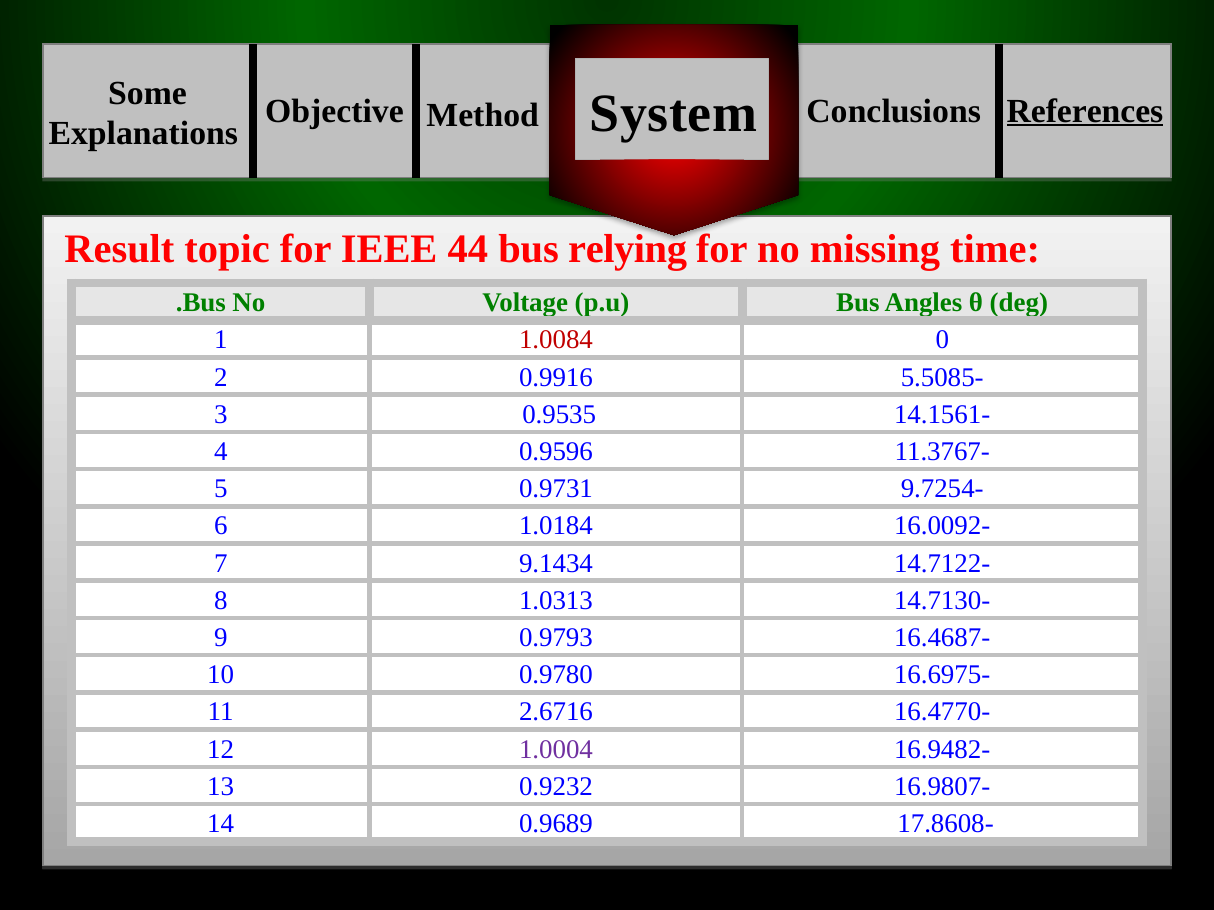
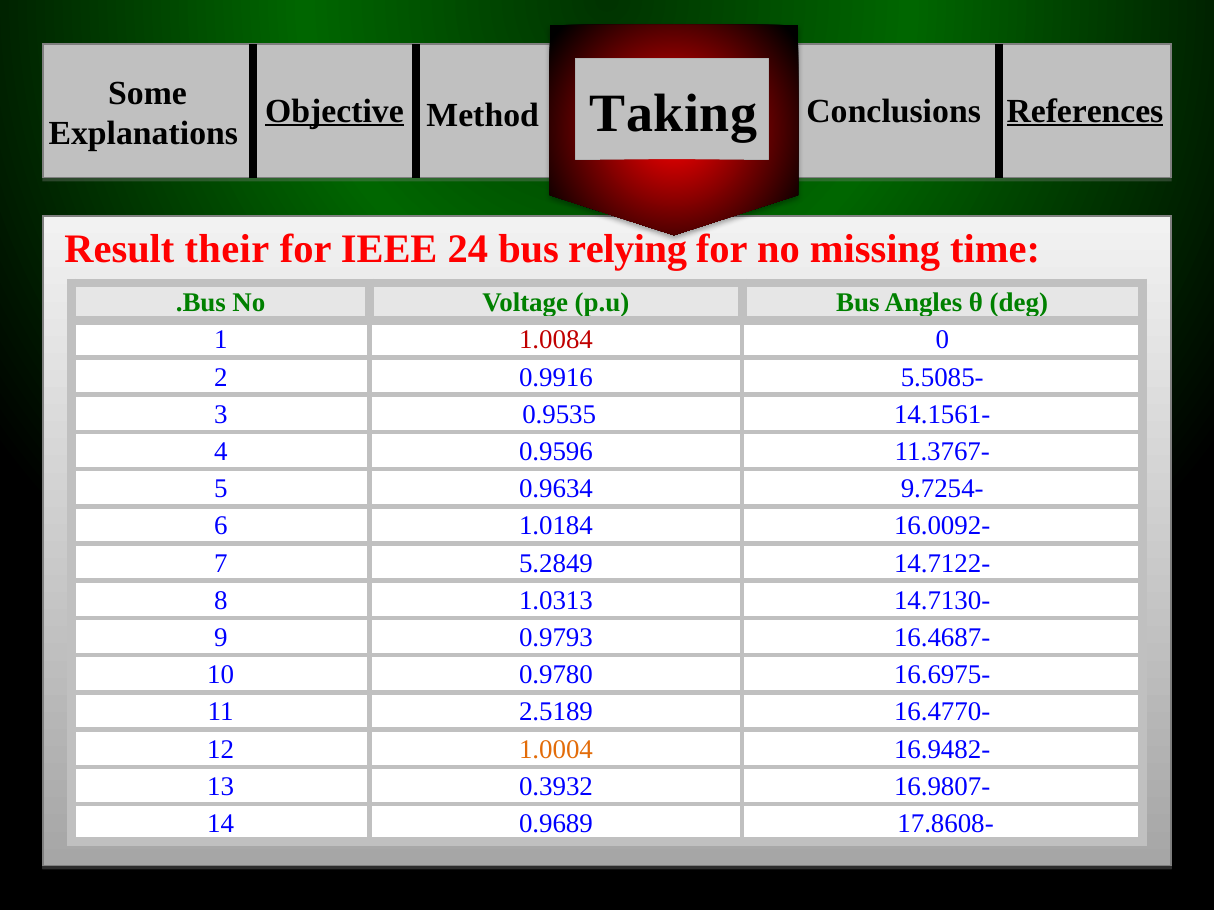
Objective underline: none -> present (335, 111)
System: System -> Taking (674, 114)
topic: topic -> their (227, 249)
44: 44 -> 24 (468, 249)
0.9731: 0.9731 -> 0.9634 (556, 489)
9.1434: 9.1434 -> 5.2849 (556, 564)
2.6716: 2.6716 -> 2.5189 (556, 712)
1.0004 colour: purple -> orange (556, 750)
0.9232: 0.9232 -> 0.3932 (556, 787)
